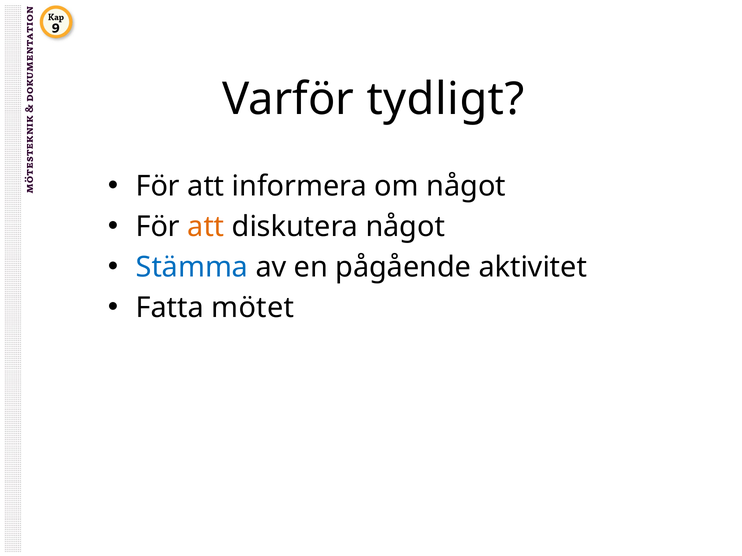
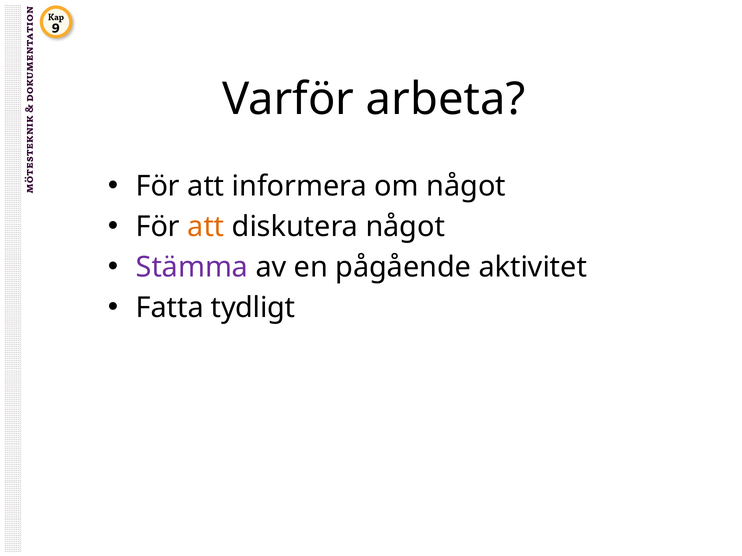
tydligt: tydligt -> arbeta (446, 99)
Stämma colour: blue -> purple (192, 267)
mötet: mötet -> tydligt (253, 308)
